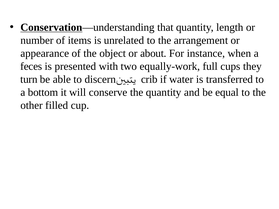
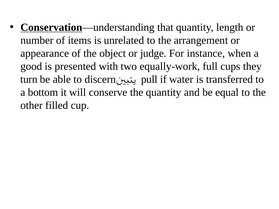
about: about -> judge (153, 53)
feces: feces -> good (31, 66)
crib: crib -> pull (149, 79)
